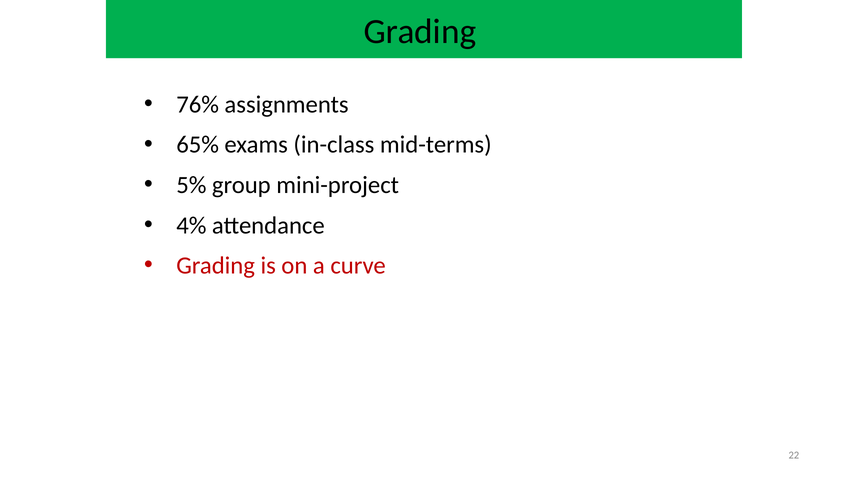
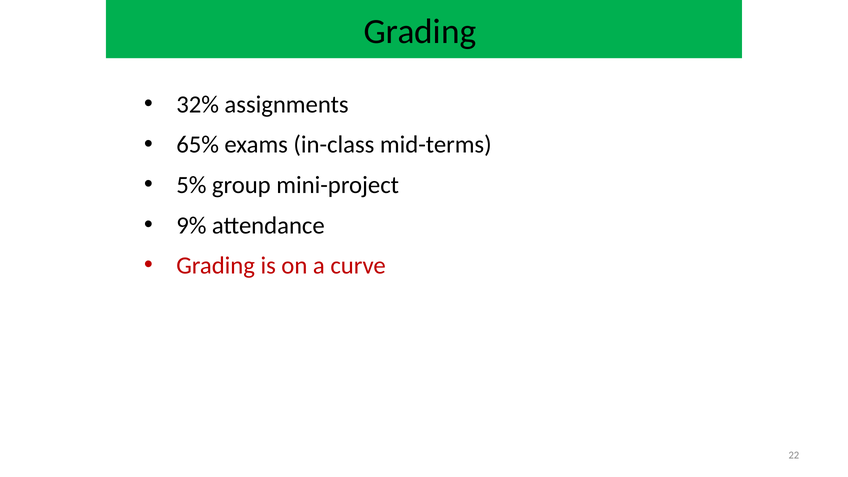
76%: 76% -> 32% (198, 104)
4%: 4% -> 9% (191, 225)
